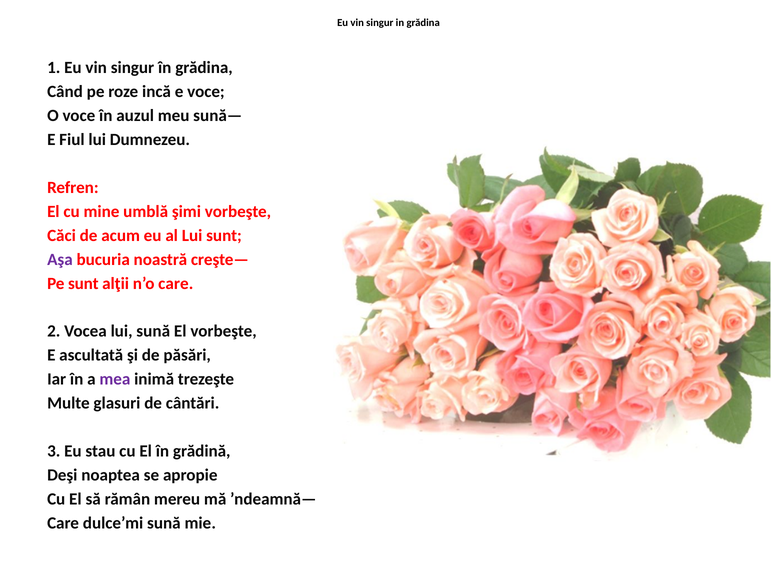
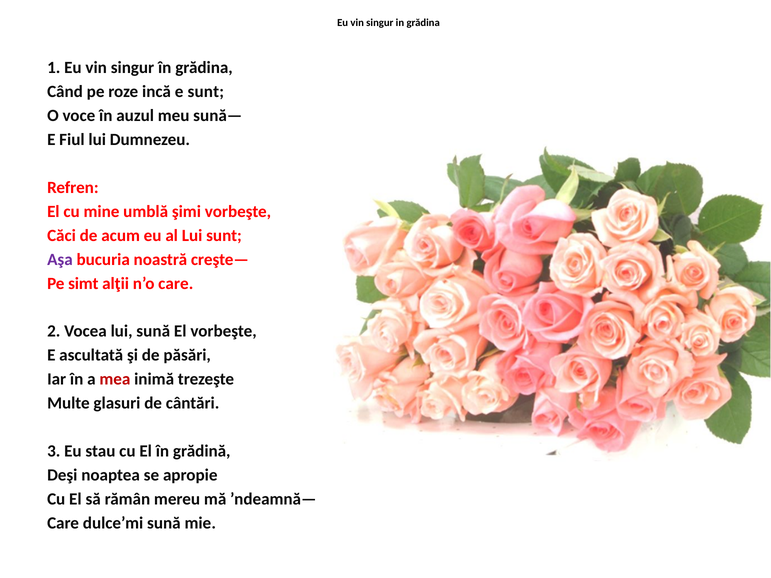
e voce: voce -> sunt (206, 92)
Pe sunt: sunt -> simt (83, 283)
mea colour: purple -> red (115, 379)
